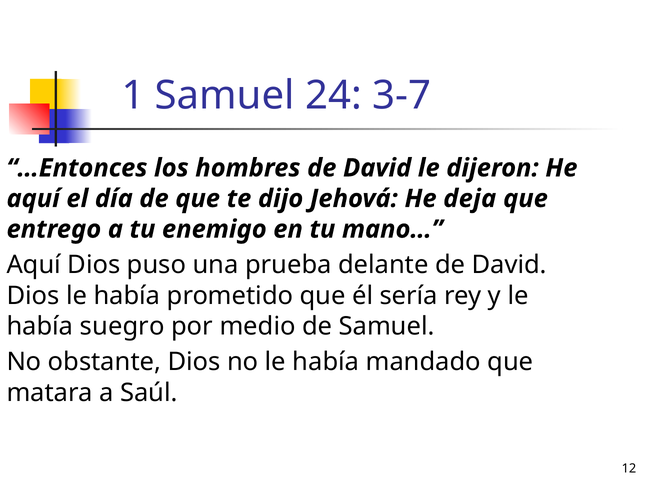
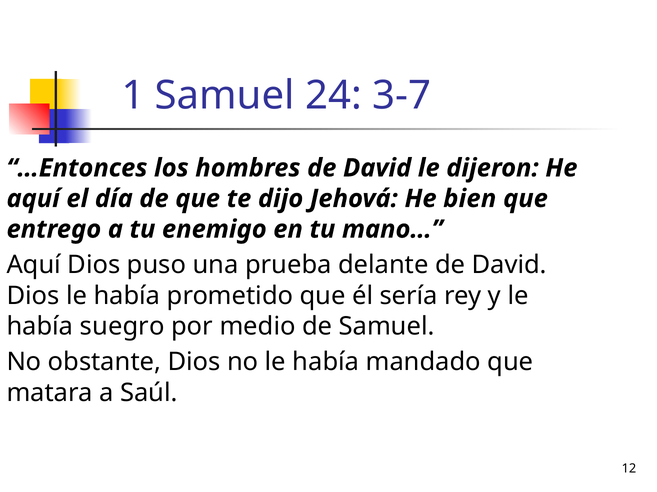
deja: deja -> bien (470, 199)
